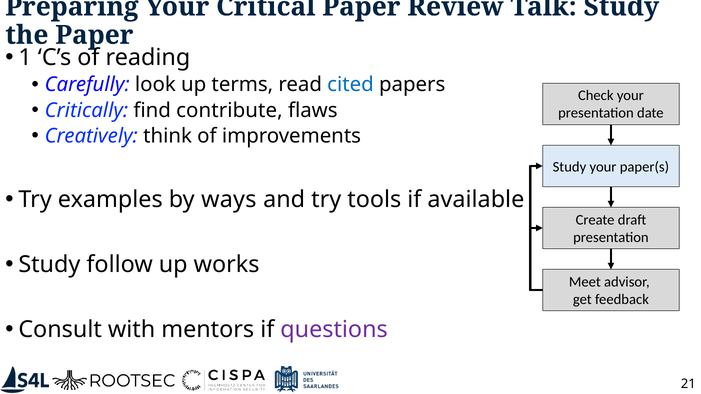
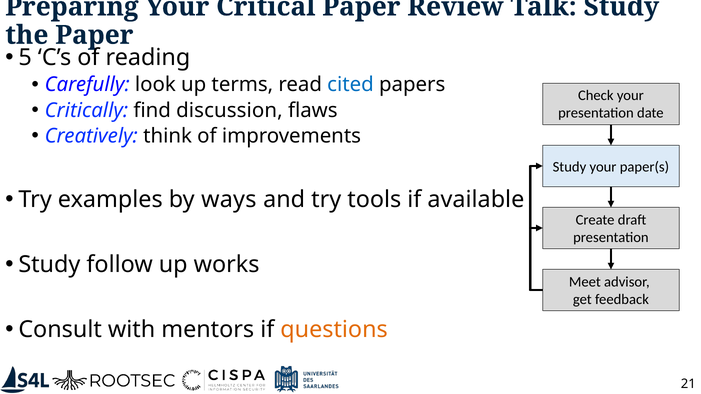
1: 1 -> 5 (25, 57)
contribute: contribute -> discussion (229, 110)
questions colour: purple -> orange (334, 330)
